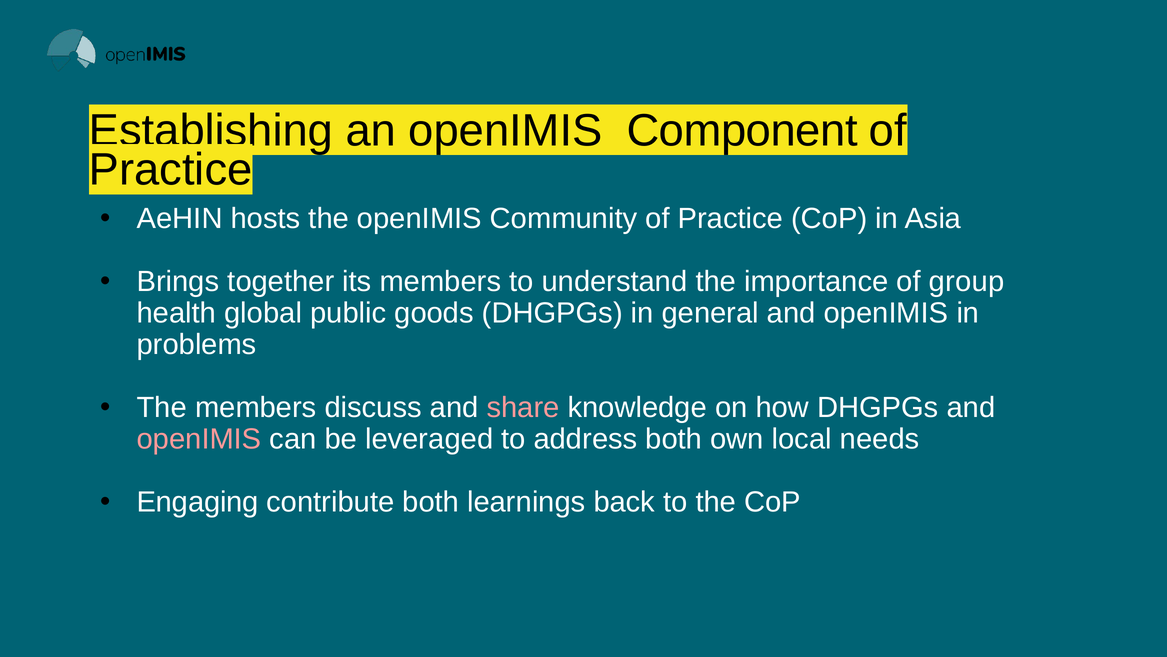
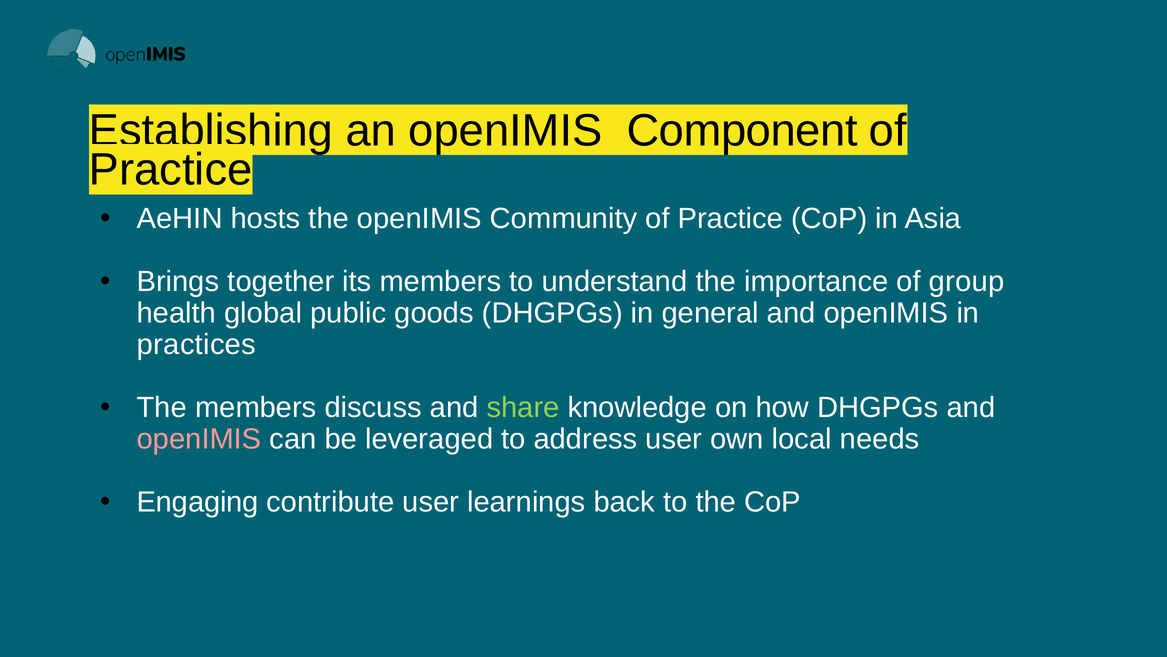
problems: problems -> practices (196, 344)
share colour: pink -> light green (523, 407)
address both: both -> user (674, 439)
contribute both: both -> user (431, 502)
